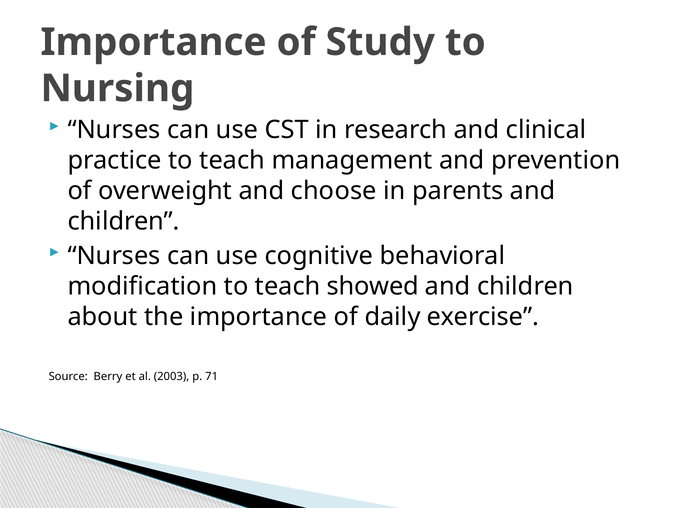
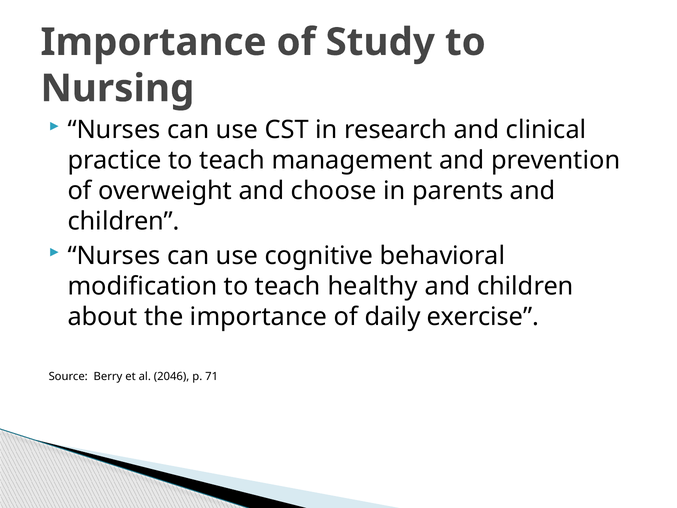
showed: showed -> healthy (373, 286)
2003: 2003 -> 2046 (172, 376)
